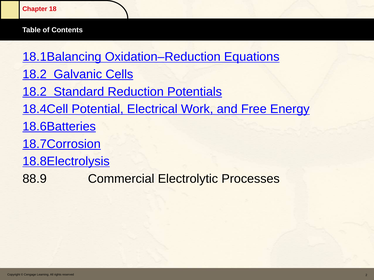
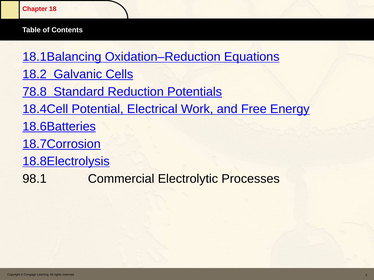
18.2: 18.2 -> 78.8 (35, 92)
88.9: 88.9 -> 98.1 (35, 179)
